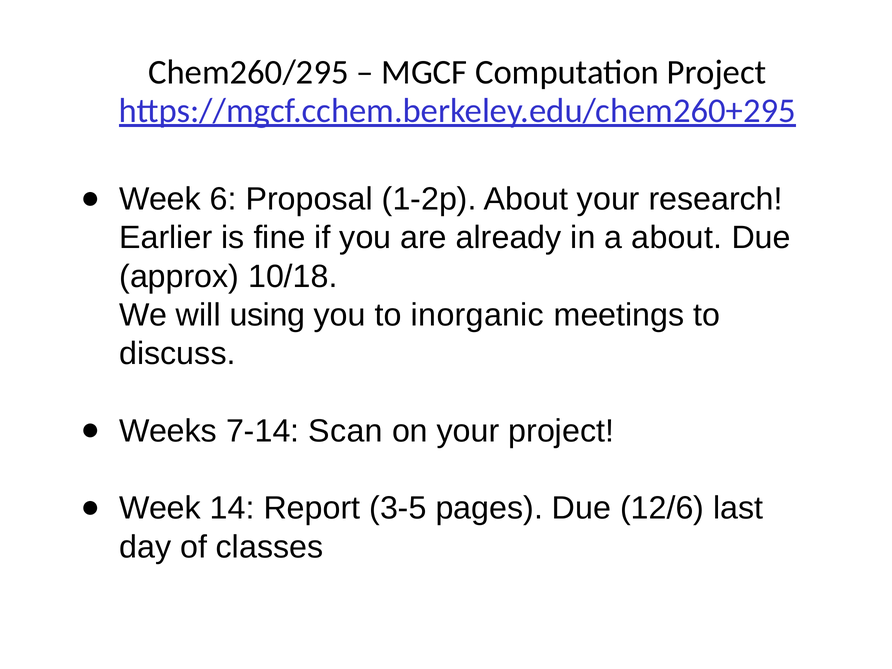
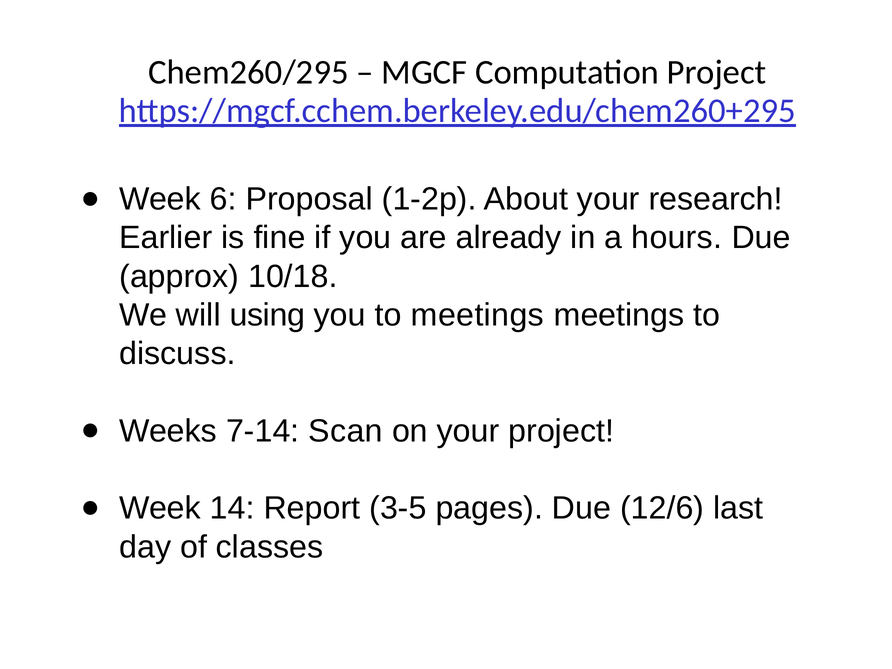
a about: about -> hours (677, 238)
to inorganic: inorganic -> meetings (477, 315)
